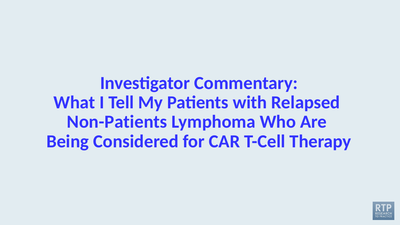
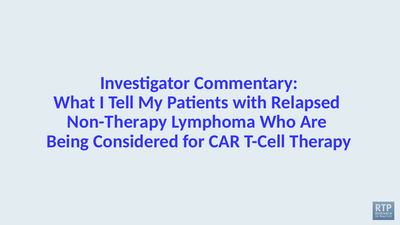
Non-Patients: Non-Patients -> Non-Therapy (117, 122)
